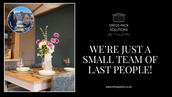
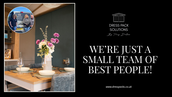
LAST: LAST -> BEST (100, 70)
